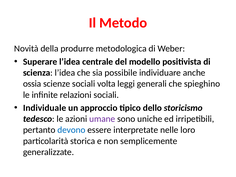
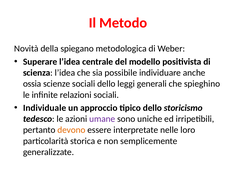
produrre: produrre -> spiegano (77, 49)
sociali volta: volta -> dello (106, 84)
devono colour: blue -> orange (71, 130)
